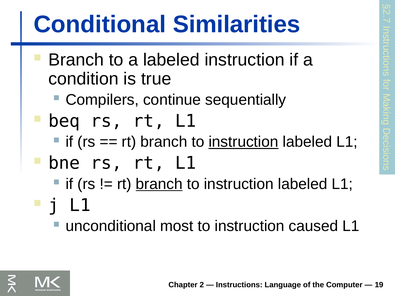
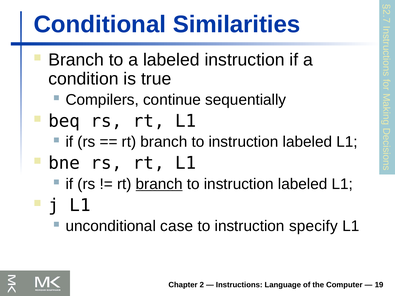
instruction underline: present -> none (243, 142)
most: most -> case (177, 226)
caused: caused -> specify (313, 226)
